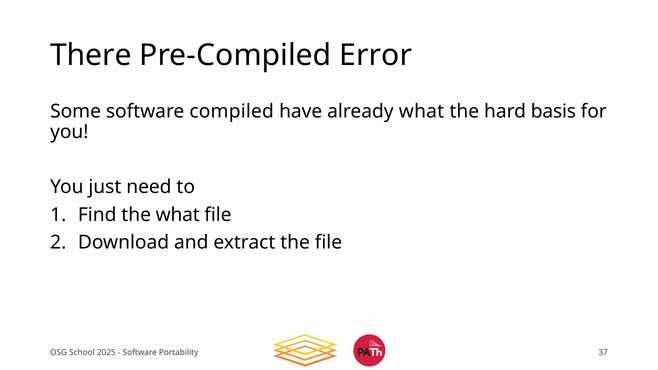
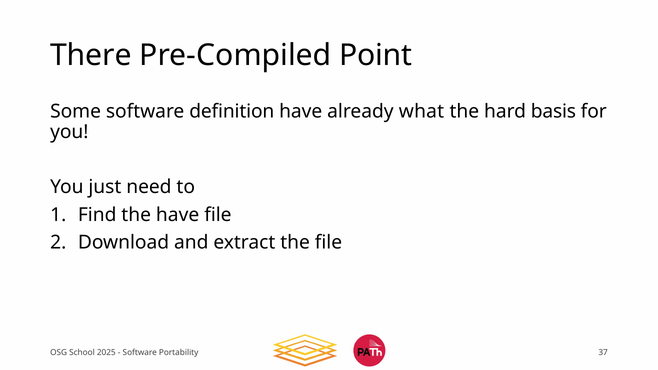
Error: Error -> Point (376, 55)
compiled: compiled -> definition (232, 111)
the what: what -> have (178, 215)
